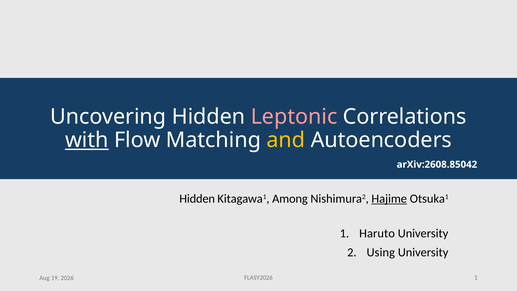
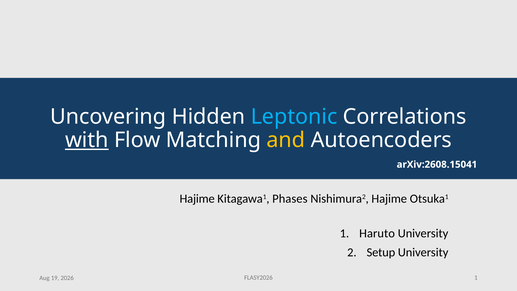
Leptonic colour: pink -> light blue (294, 117)
arXiv:2608.85042: arXiv:2608.85042 -> arXiv:2608.15041 (437, 164)
Hidden: Hidden -> Hajime (197, 198)
Among: Among -> Phases (290, 198)
Hajime underline: present -> none (389, 198)
Using: Using -> Setup (381, 252)
